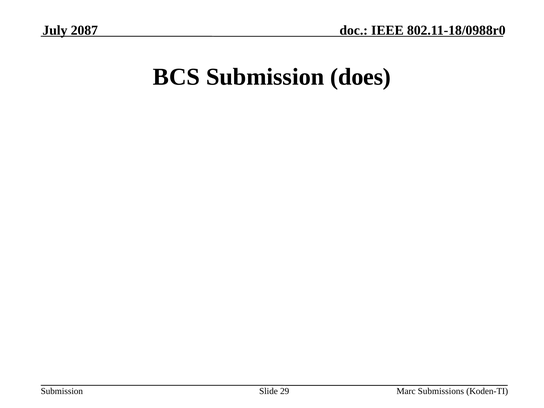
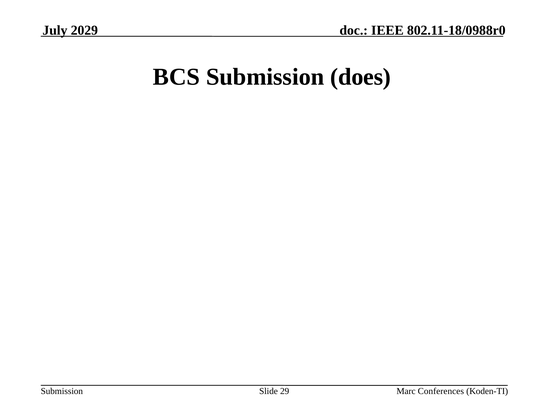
2087: 2087 -> 2029 (84, 30)
Submissions: Submissions -> Conferences (441, 391)
